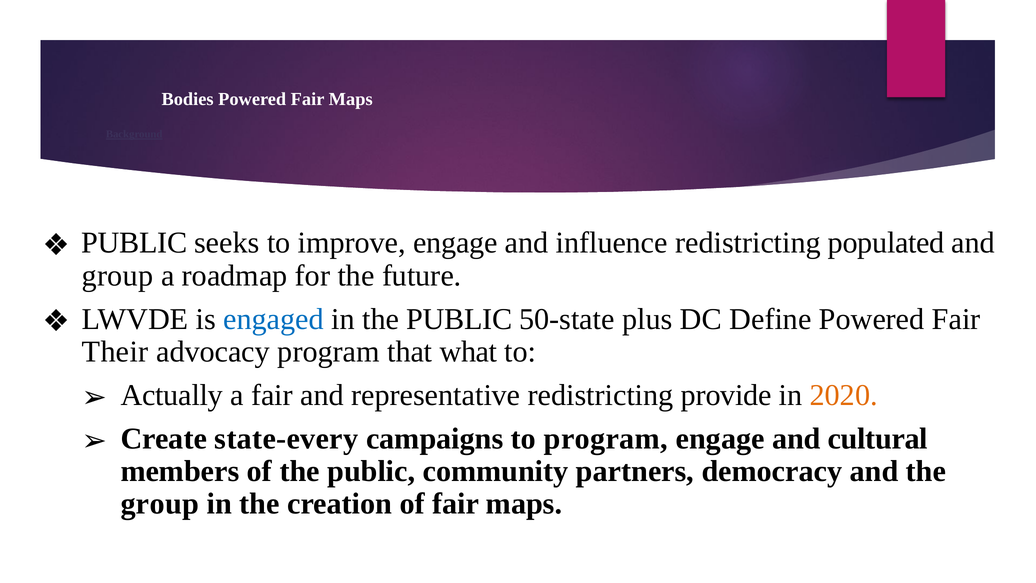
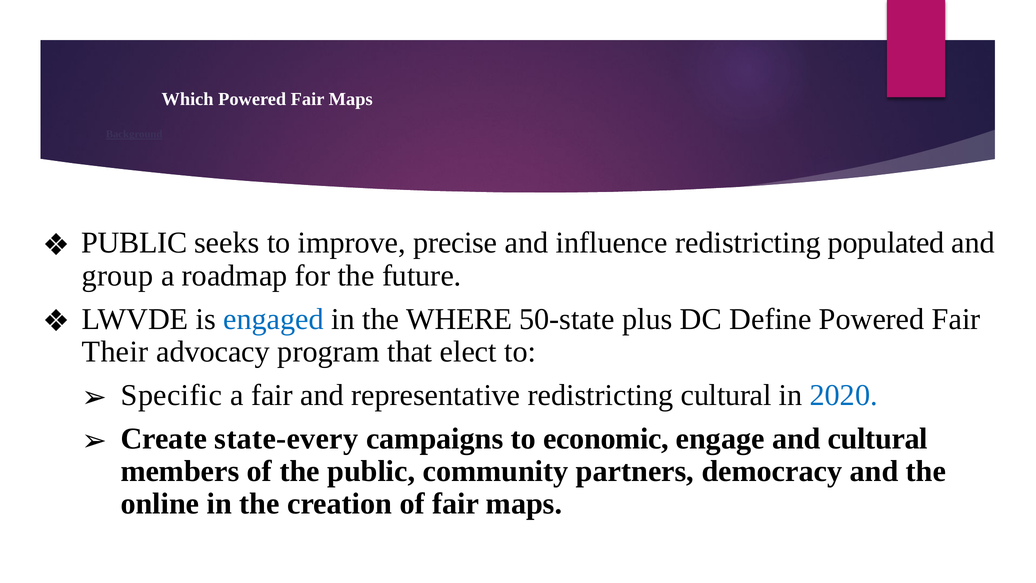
Bodies: Bodies -> Which (188, 99)
improve engage: engage -> precise (455, 243)
in the PUBLIC: PUBLIC -> WHERE (459, 319)
what: what -> elect (468, 352)
Actually: Actually -> Specific (171, 395)
redistricting provide: provide -> cultural (726, 395)
2020 colour: orange -> blue (844, 395)
to program: program -> economic (606, 438)
group: group -> online (160, 504)
